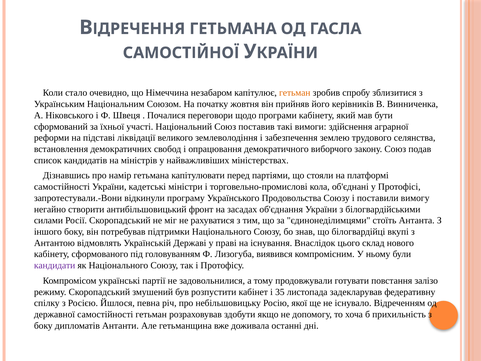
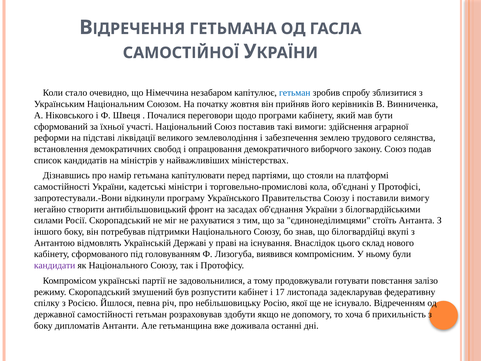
гетьман colour: orange -> blue (295, 93)
Продовольства: Продовольства -> Правительства (291, 198)
35: 35 -> 17 (280, 292)
